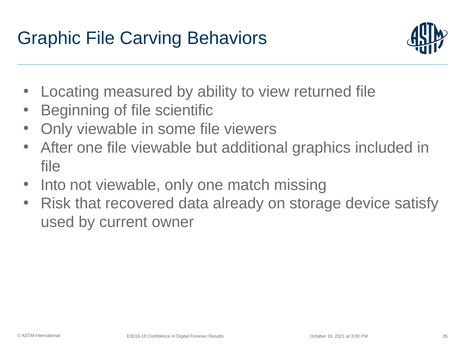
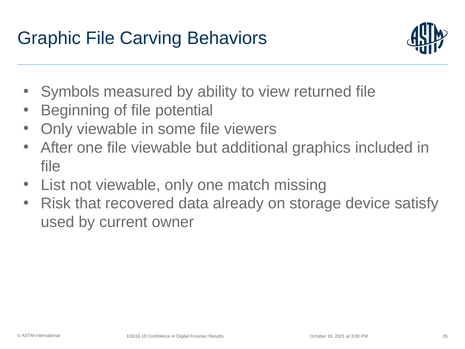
Locating: Locating -> Symbols (70, 92)
scientific: scientific -> potential (184, 110)
Into: Into -> List (53, 185)
